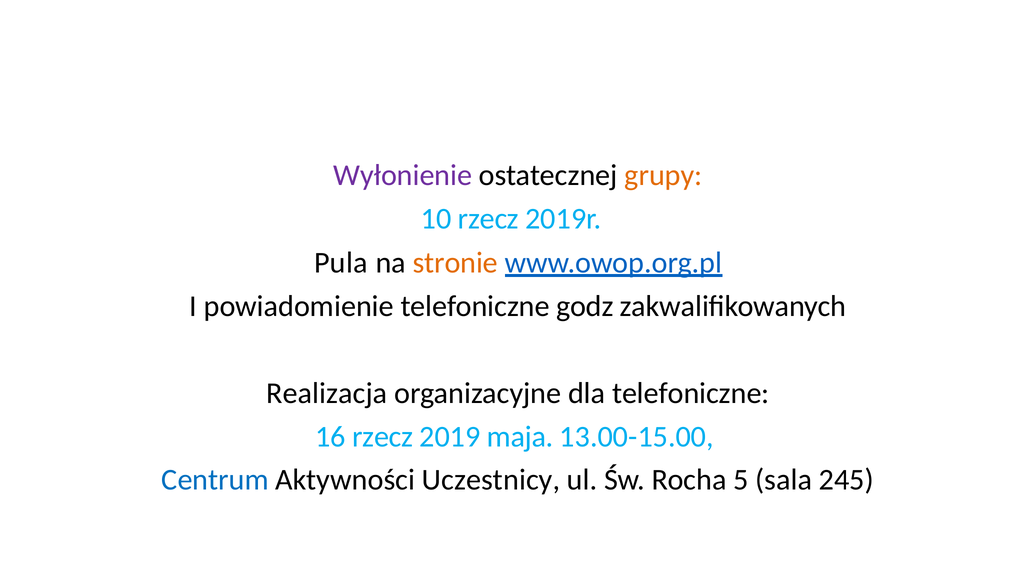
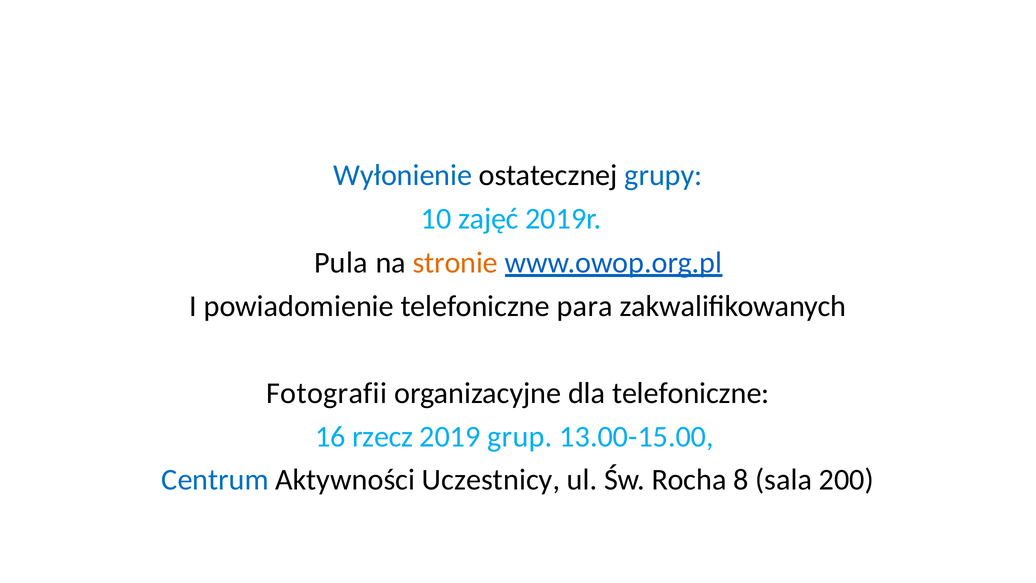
Wyłonienie colour: purple -> blue (403, 175)
grupy colour: orange -> blue (663, 175)
10 rzecz: rzecz -> zajęć (488, 219)
godz: godz -> para (585, 306)
Realizacja: Realizacja -> Fotografii (327, 393)
maja: maja -> grup (520, 436)
5: 5 -> 8 (741, 480)
245: 245 -> 200 (846, 480)
